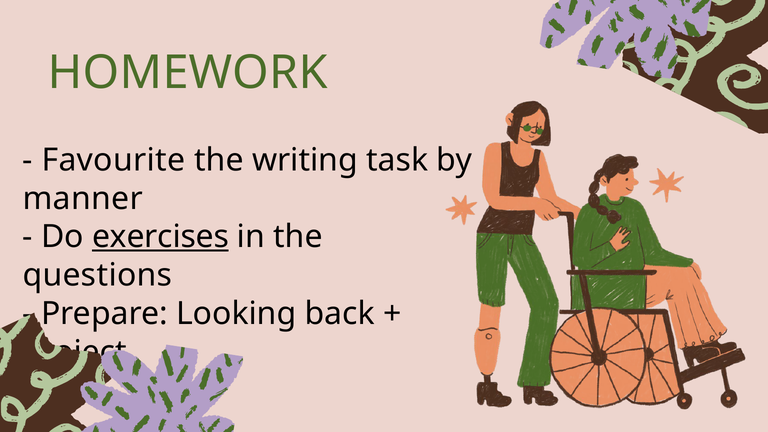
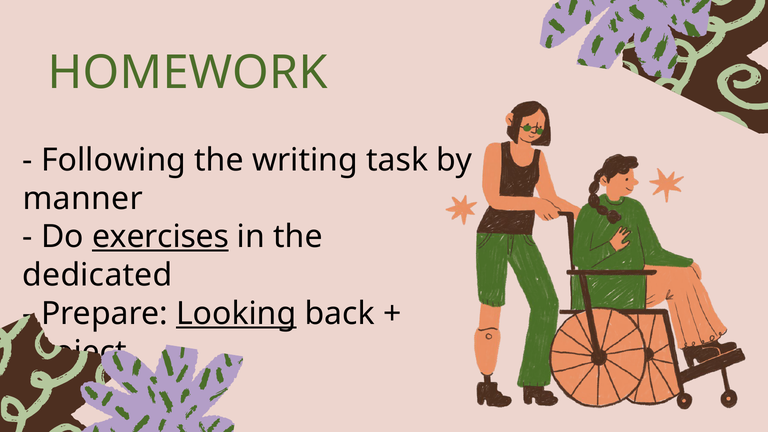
Favourite: Favourite -> Following (114, 160)
questions: questions -> dedicated (97, 275)
Looking underline: none -> present (236, 314)
